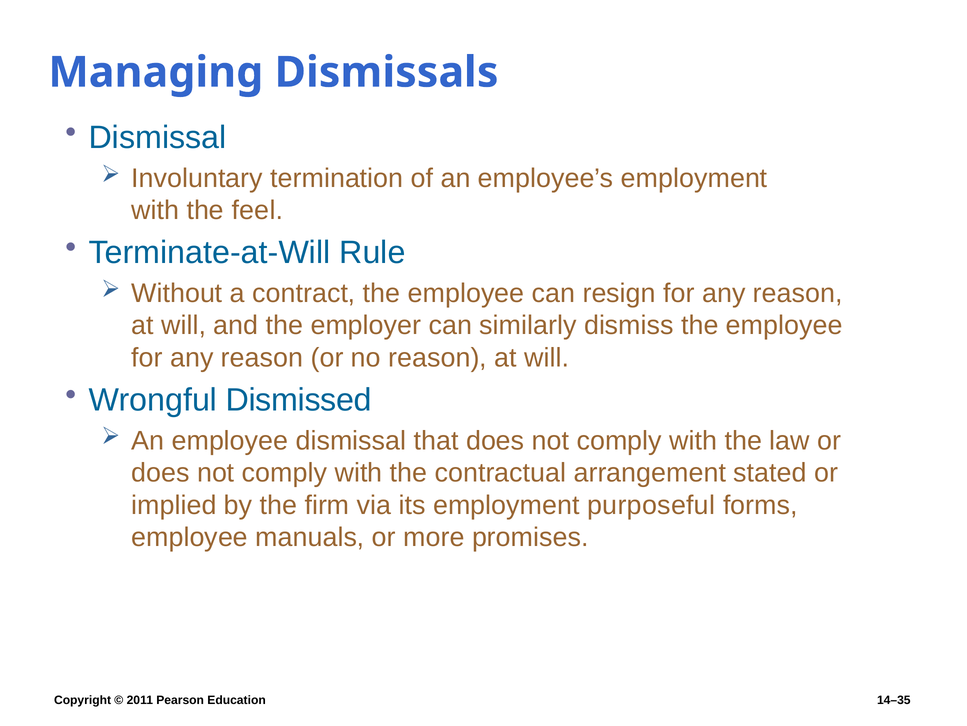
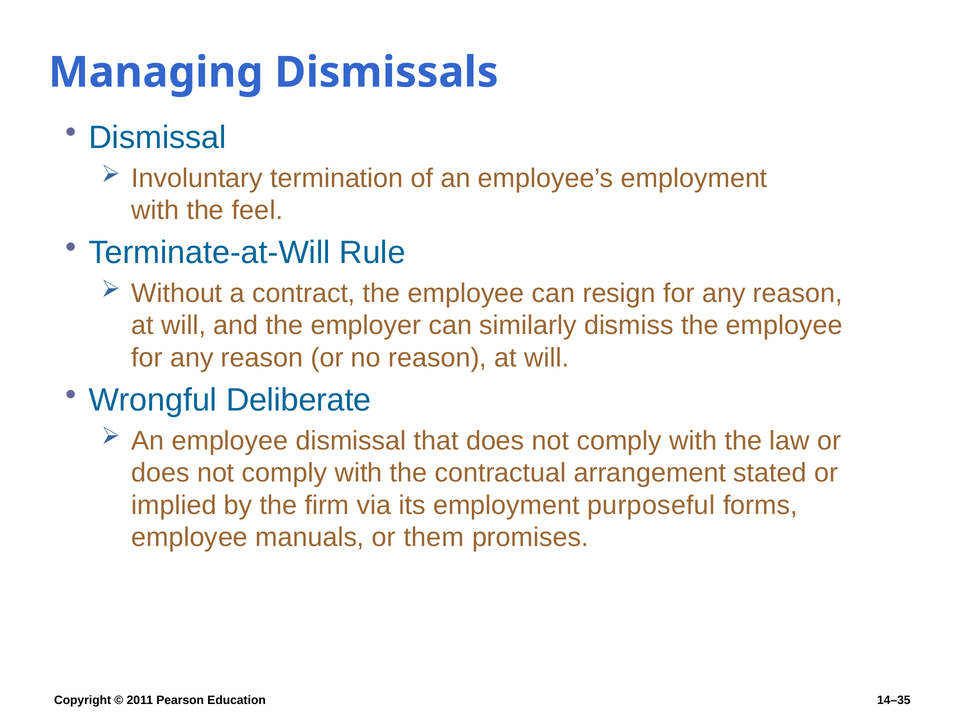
Dismissed: Dismissed -> Deliberate (299, 400)
more: more -> them (434, 537)
